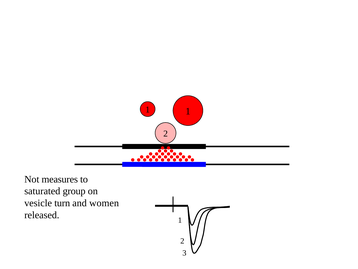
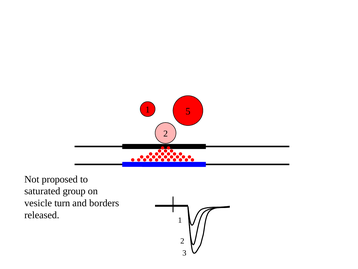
1: 1 -> 5 (188, 111)
measures: measures -> proposed (60, 179)
women: women -> borders (104, 203)
